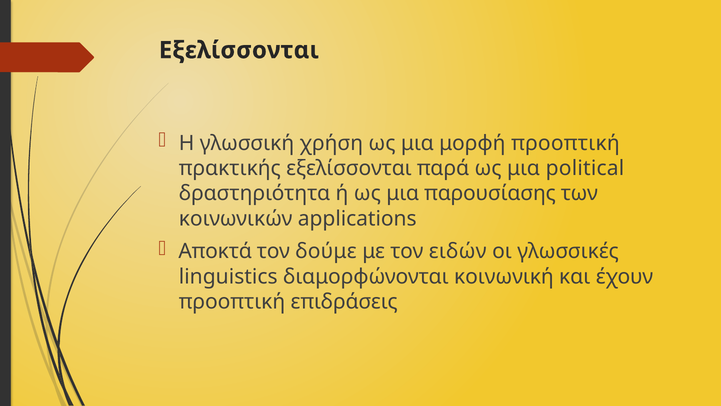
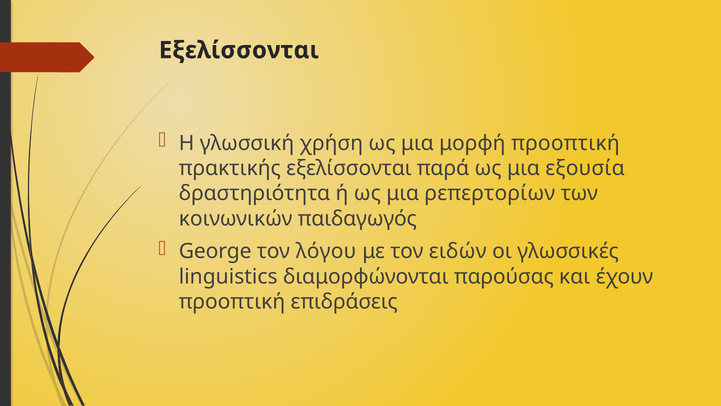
political: political -> εξουσία (585, 168)
παρουσίασης: παρουσίασης -> ρεπερτορίων (490, 193)
applications: applications -> παιδαγωγός (357, 218)
Αποκτά: Αποκτά -> George (215, 251)
δούμε: δούμε -> λόγου (326, 251)
κοινωνική: κοινωνική -> παρούσας (504, 276)
